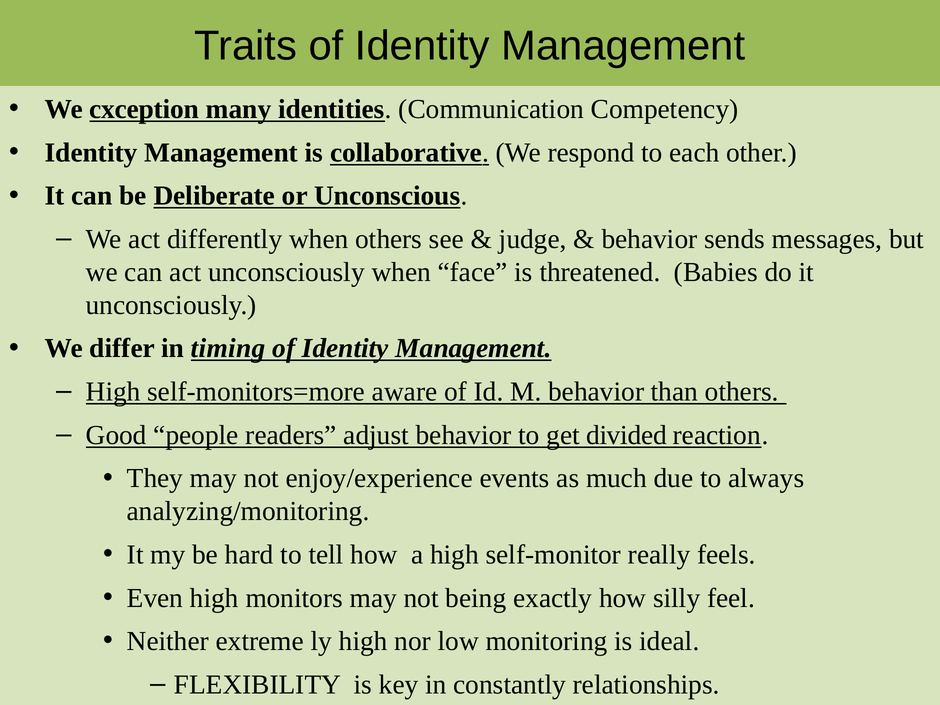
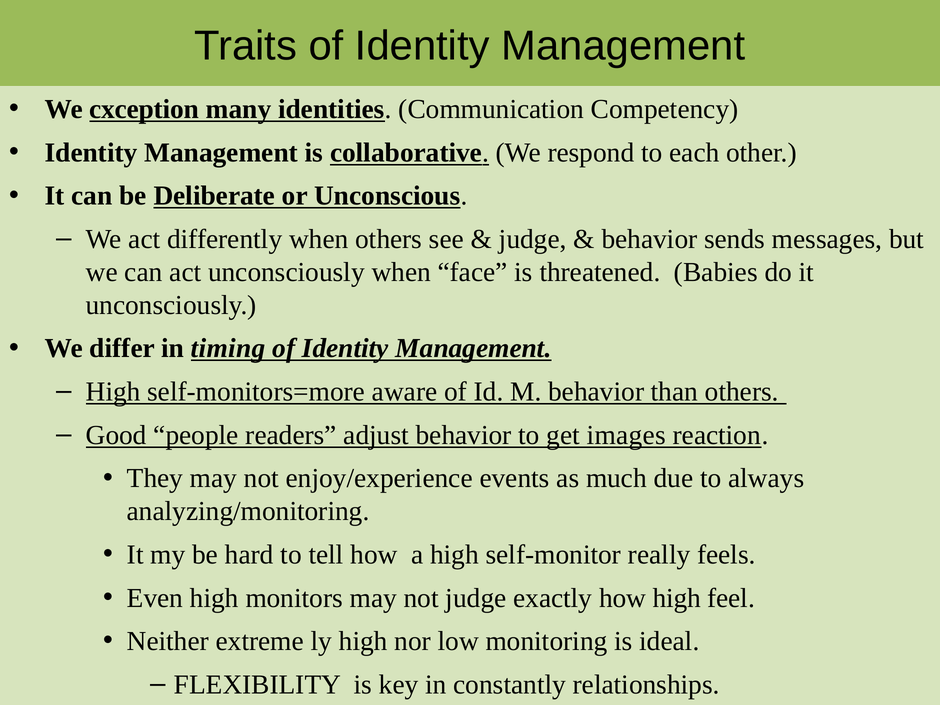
divided: divided -> images (626, 435)
not being: being -> judge (476, 598)
how silly: silly -> high (677, 598)
